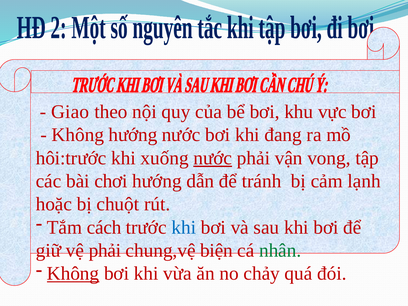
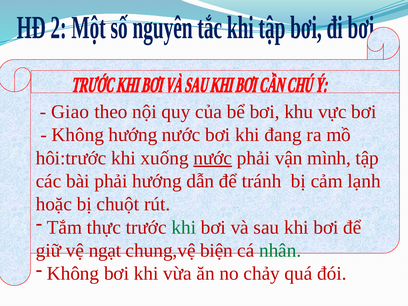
vong: vong -> mình (329, 158)
bài chơi: chơi -> phải (111, 181)
cách: cách -> thực (104, 227)
khi colour: blue -> green (184, 227)
vệ phải: phải -> ngạt (105, 251)
Không underline: present -> none (73, 274)
